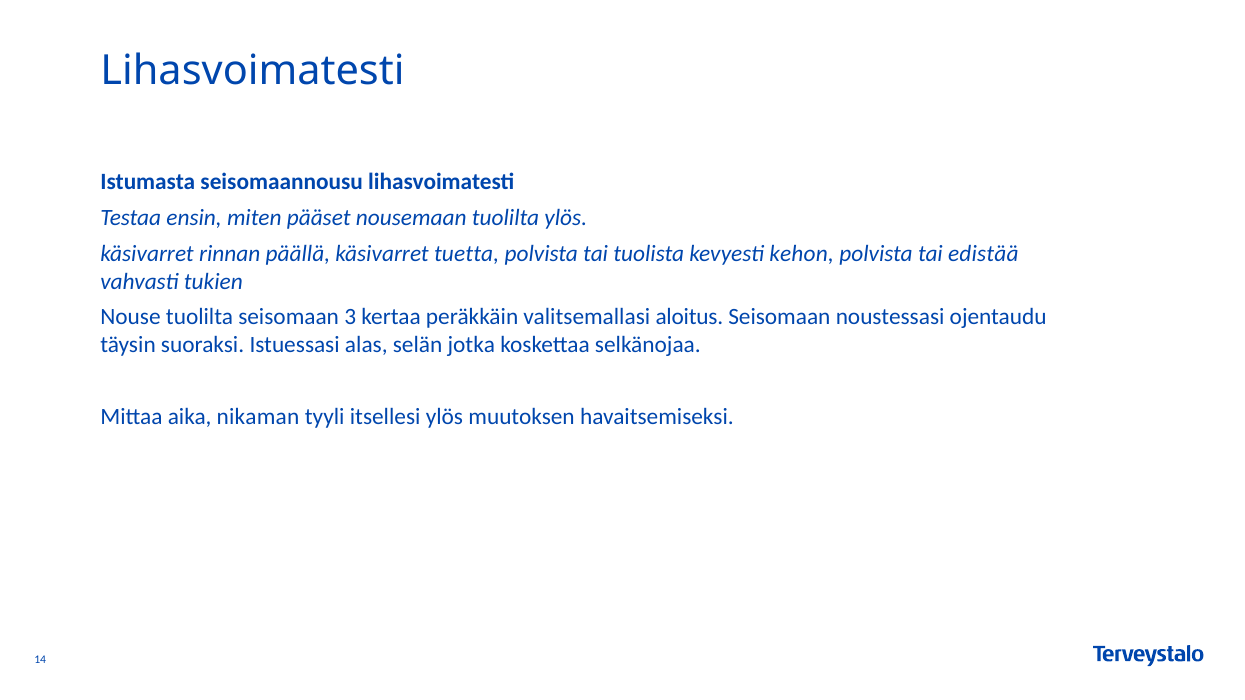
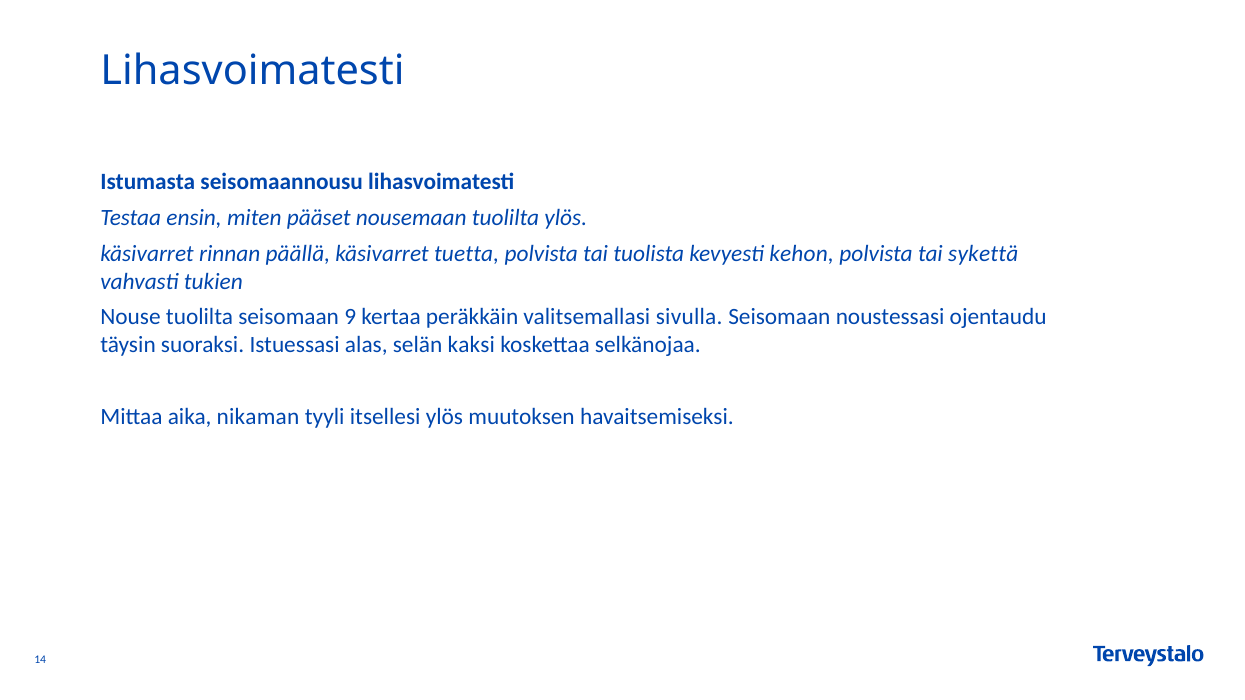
edistää: edistää -> sykettä (983, 254)
3: 3 -> 9 (350, 317)
aloitus: aloitus -> sivulla (689, 317)
jotka: jotka -> kaksi (471, 345)
